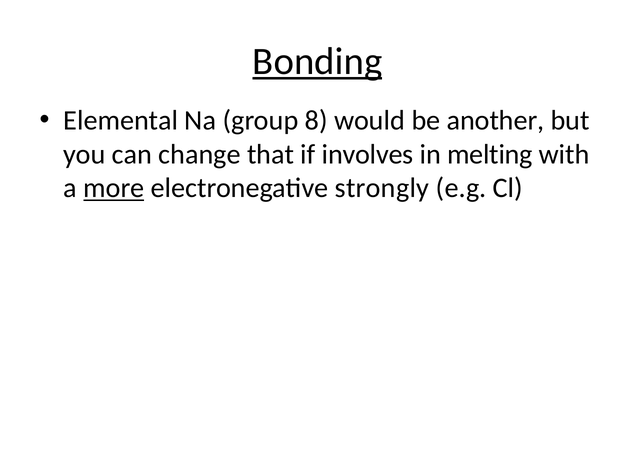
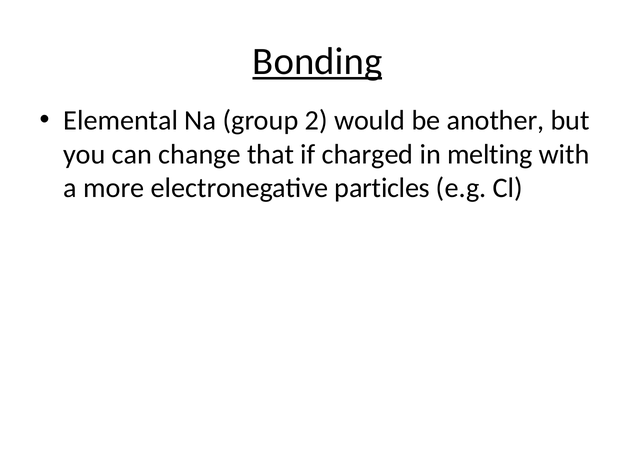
8: 8 -> 2 (316, 121)
involves: involves -> charged (368, 154)
more underline: present -> none (114, 188)
strongly: strongly -> particles (382, 188)
